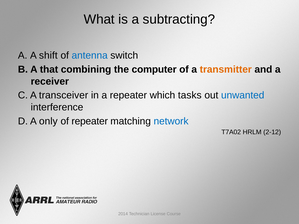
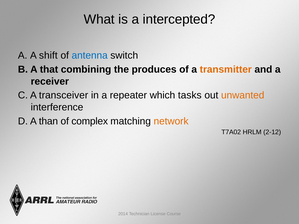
subtracting: subtracting -> intercepted (179, 19)
computer: computer -> produces (154, 69)
unwanted colour: blue -> orange (243, 95)
only: only -> than (48, 121)
of repeater: repeater -> complex (90, 121)
network colour: blue -> orange (171, 121)
